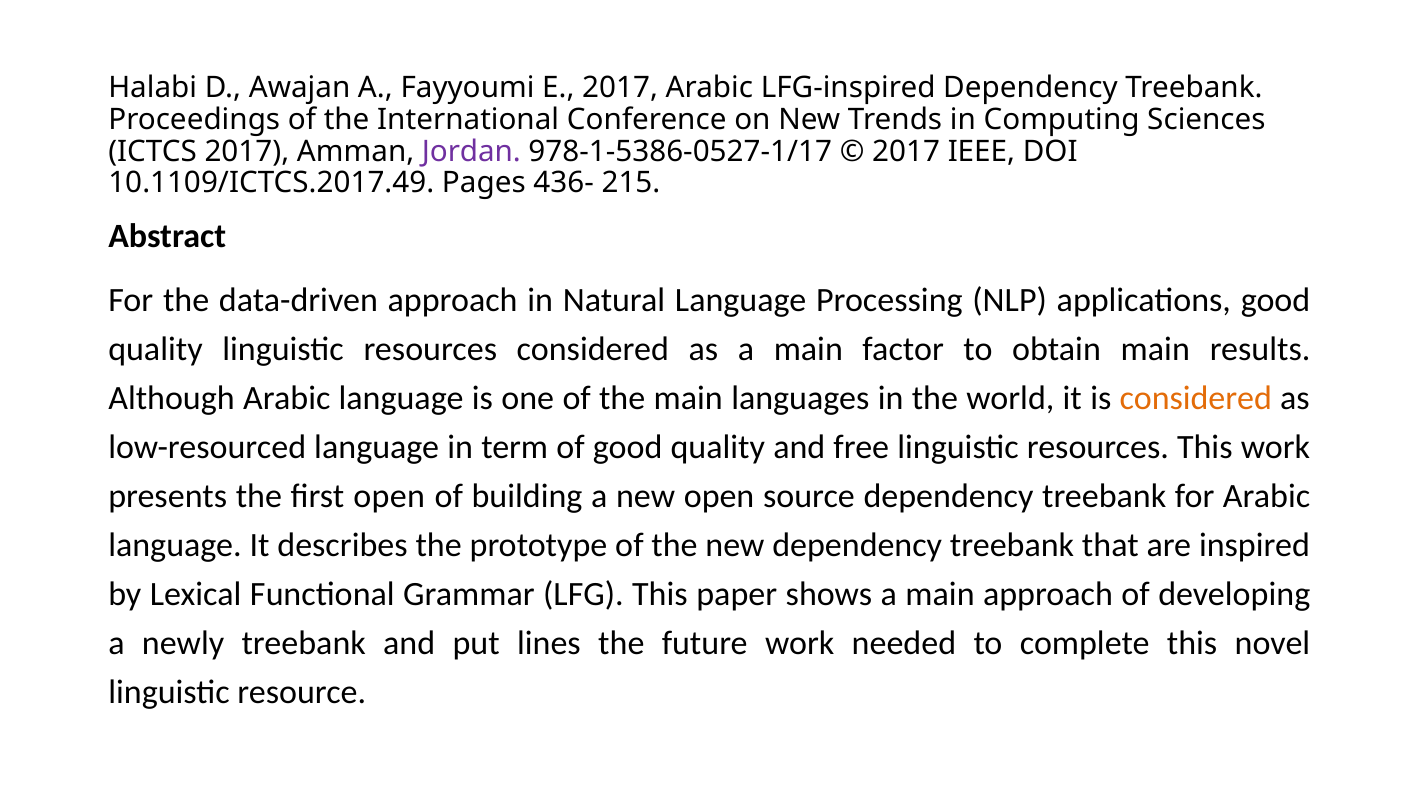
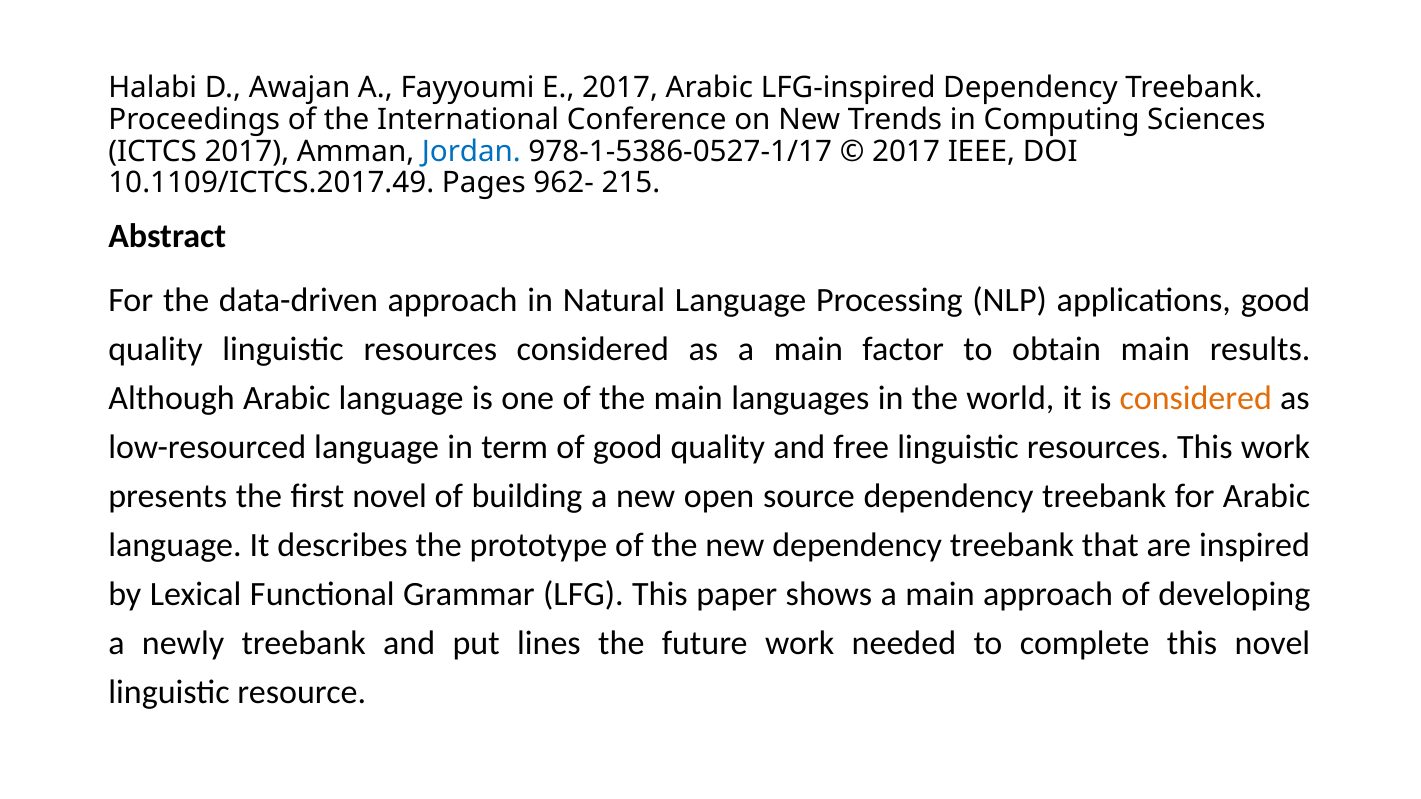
Jordan colour: purple -> blue (471, 151)
436-: 436- -> 962- (564, 183)
first open: open -> novel (390, 496)
